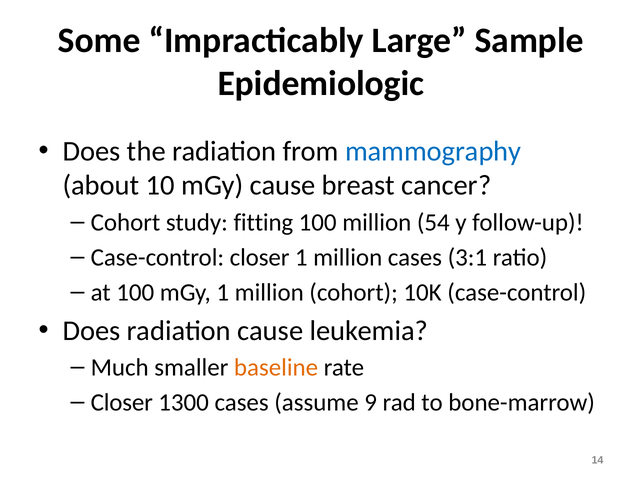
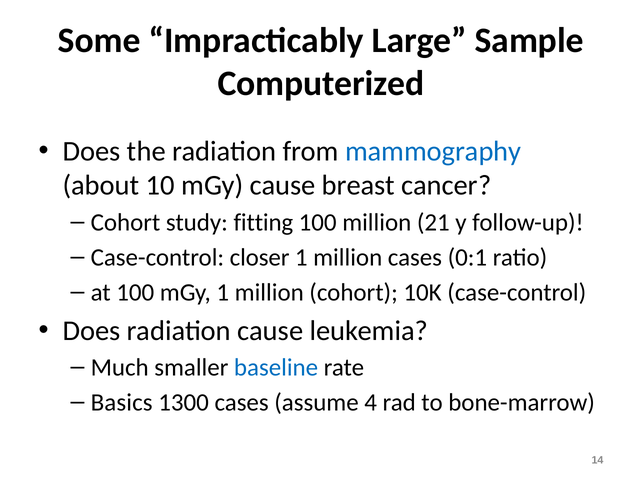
Epidemiologic: Epidemiologic -> Computerized (321, 83)
54: 54 -> 21 (433, 222)
3:1: 3:1 -> 0:1 (467, 257)
baseline colour: orange -> blue (276, 367)
Closer: Closer -> Basics (122, 402)
9: 9 -> 4 (371, 402)
